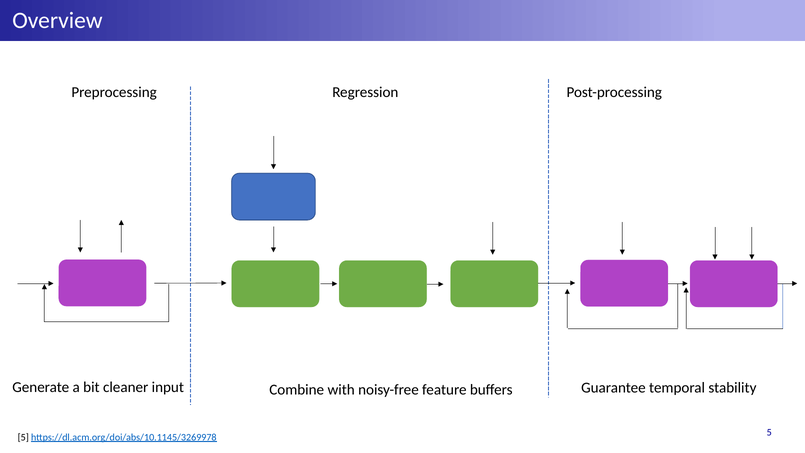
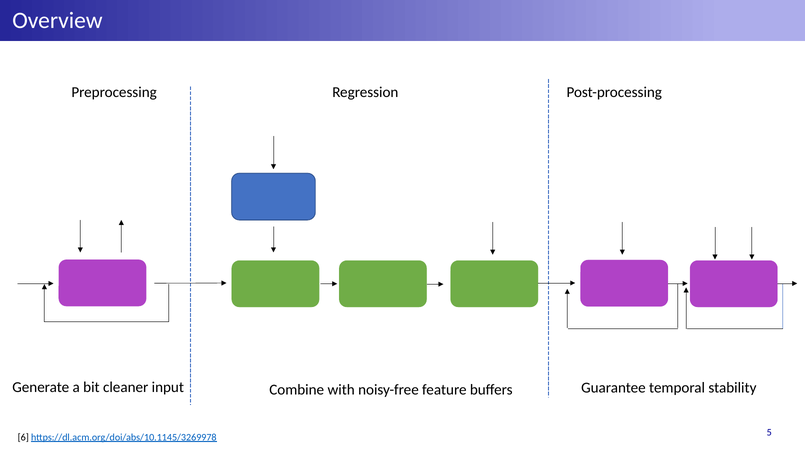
5: 5 -> 6 (23, 437)
